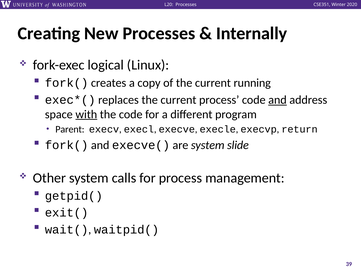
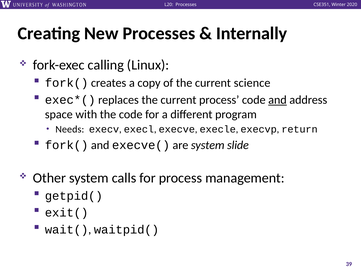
logical: logical -> calling (106, 65)
running: running -> science (252, 83)
with underline: present -> none (86, 114)
Parent: Parent -> Needs (70, 129)
